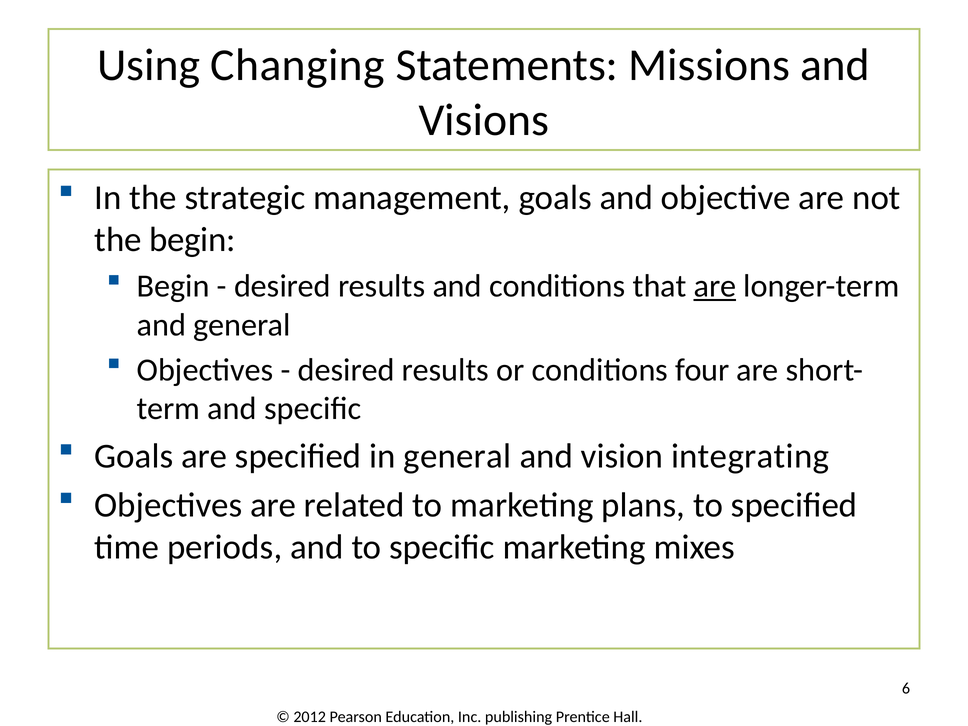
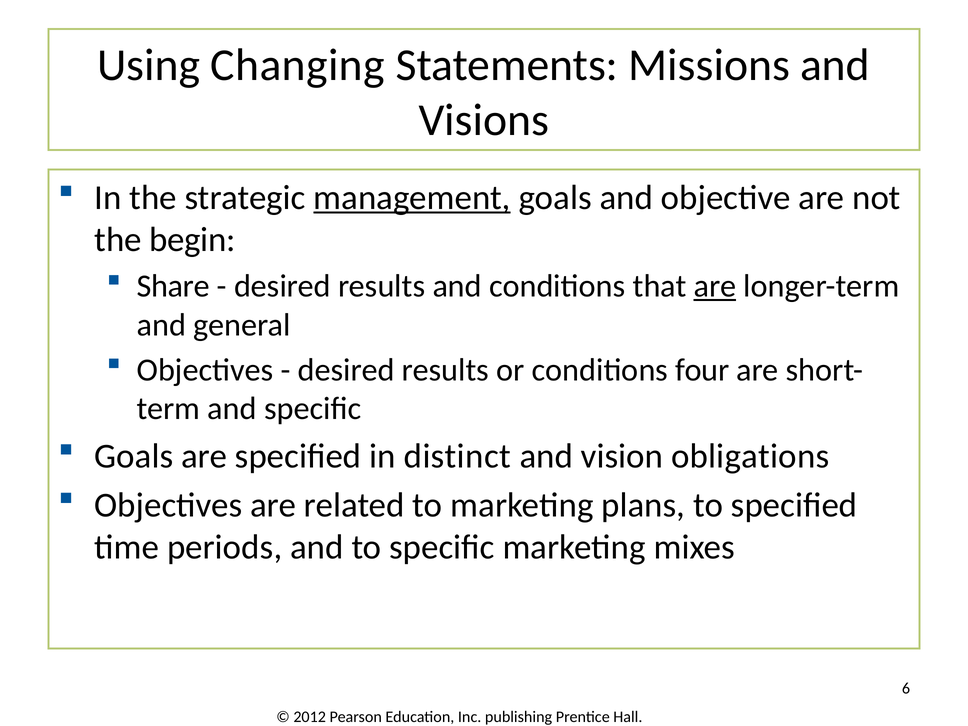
management underline: none -> present (412, 198)
Begin: Begin -> Share (173, 286)
in general: general -> distinct (457, 456)
integrating: integrating -> obligations (750, 456)
